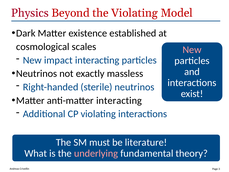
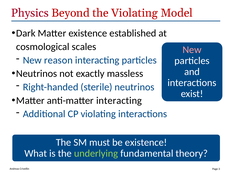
impact: impact -> reason (58, 60)
be literature: literature -> existence (146, 142)
underlying colour: pink -> light green (96, 153)
